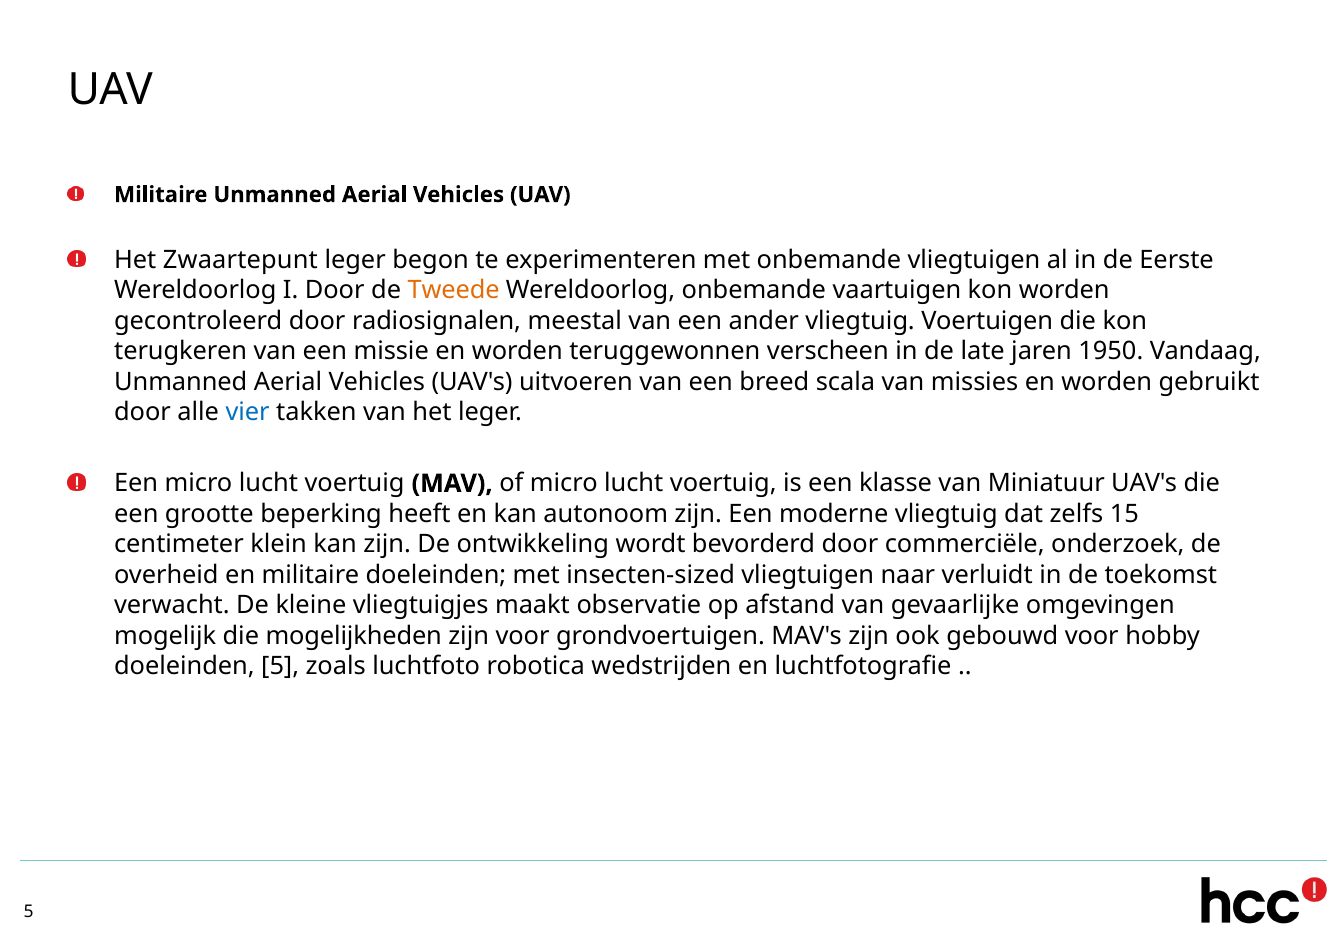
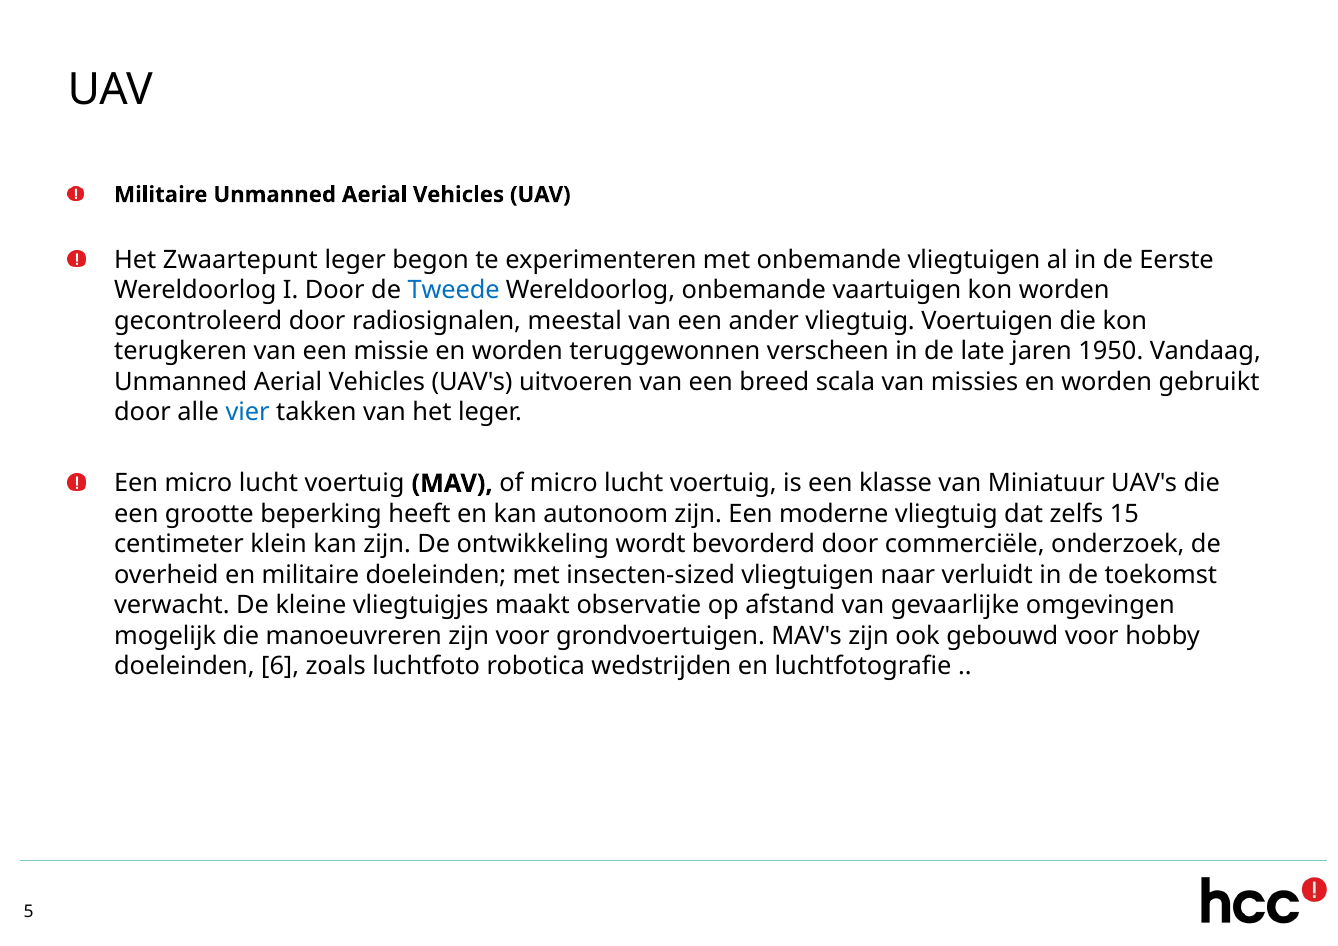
Tweede colour: orange -> blue (454, 290)
mogelijkheden: mogelijkheden -> manoeuvreren (354, 636)
doeleinden 5: 5 -> 6 (280, 666)
